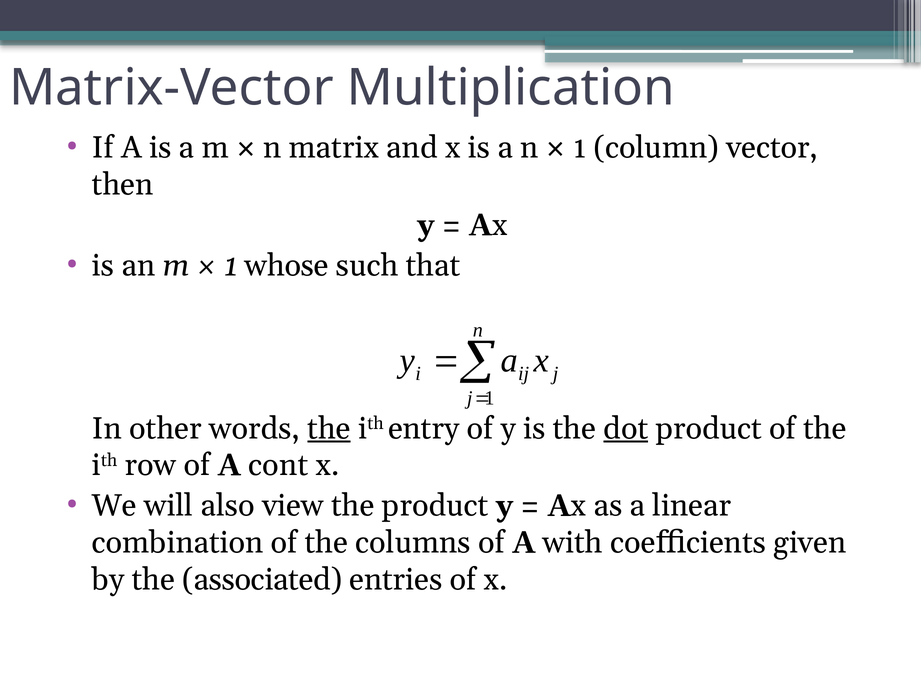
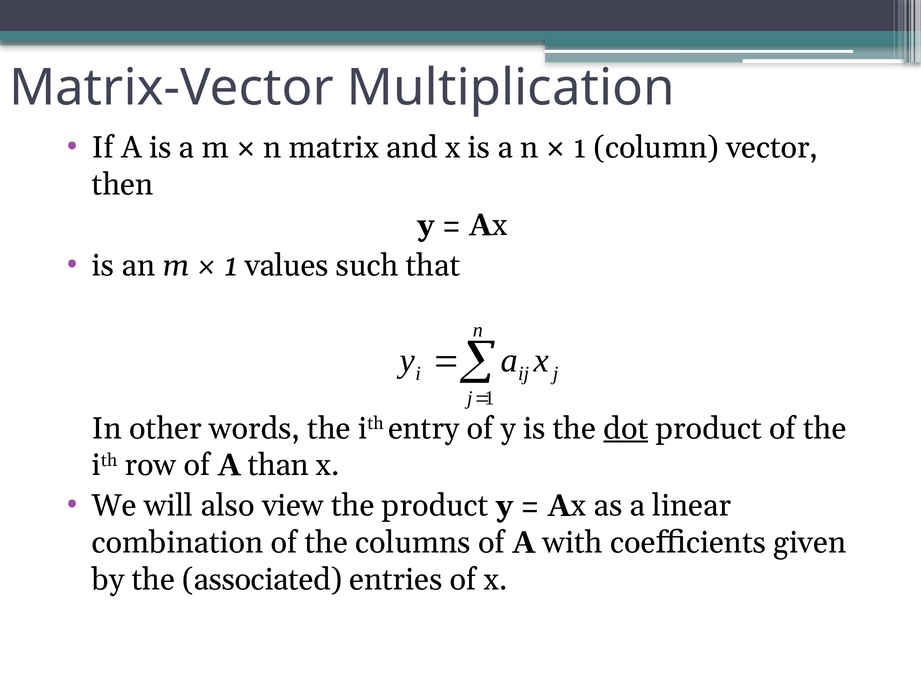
whose: whose -> values (287, 266)
the underline: present -> none (329, 429)
cont: cont -> than (278, 466)
